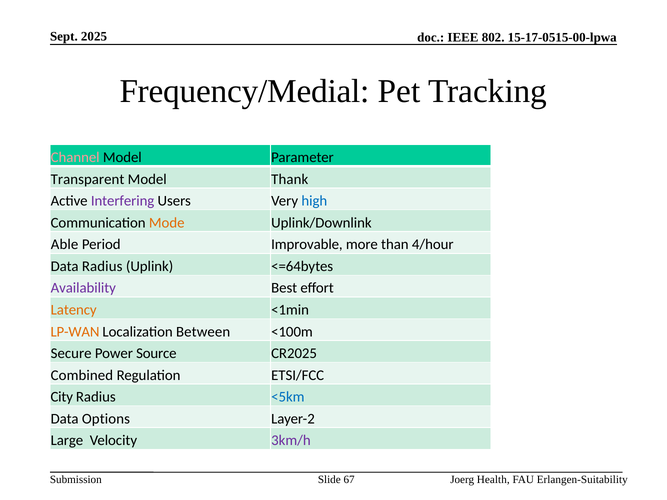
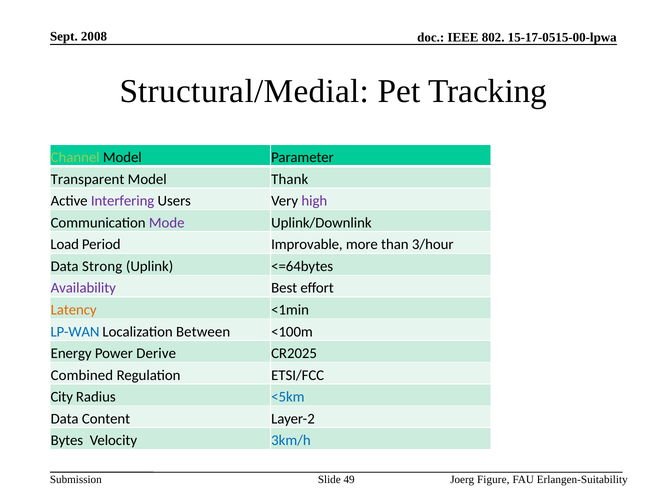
2025: 2025 -> 2008 (94, 36)
Frequency/Medial: Frequency/Medial -> Structural/Medial (244, 91)
Channel colour: pink -> light green (75, 157)
high colour: blue -> purple (314, 201)
Mode colour: orange -> purple (167, 223)
Able: Able -> Load (65, 245)
4/hour: 4/hour -> 3/hour (433, 245)
Data Radius: Radius -> Strong (102, 266)
LP-WAN colour: orange -> blue (75, 332)
Secure: Secure -> Energy (71, 354)
Source: Source -> Derive (156, 354)
Options: Options -> Content (106, 419)
Large: Large -> Bytes (67, 441)
3km/h colour: purple -> blue (291, 441)
67: 67 -> 49 (349, 480)
Health: Health -> Figure (493, 480)
